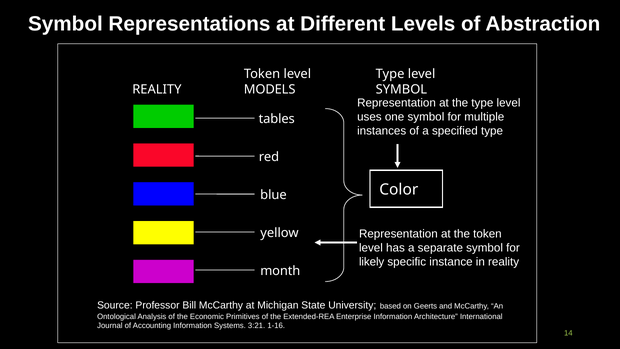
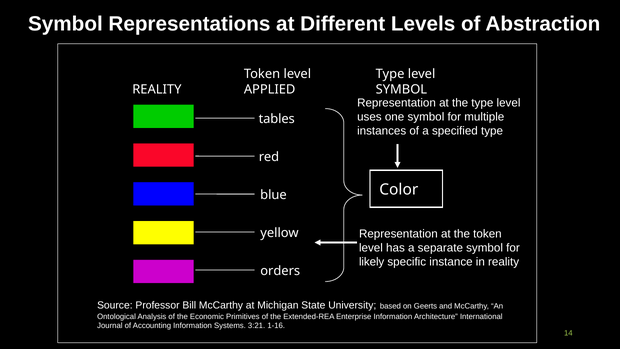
MODELS: MODELS -> APPLIED (270, 89)
month: month -> orders (280, 271)
